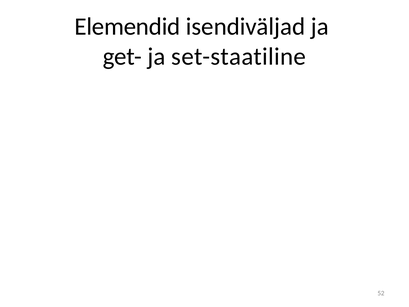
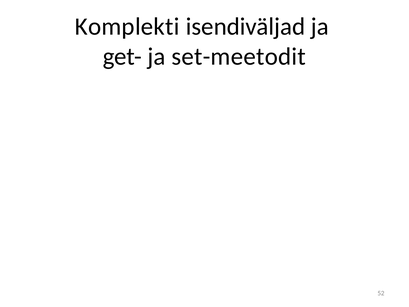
Elemendid: Elemendid -> Komplekti (127, 27)
set-staatiline: set-staatiline -> set-meetodit (239, 57)
